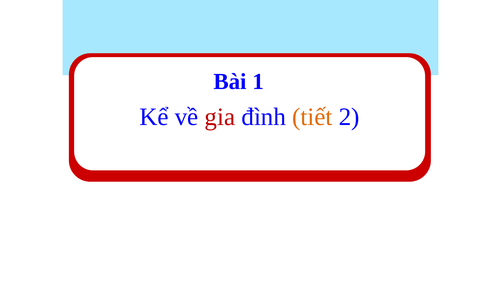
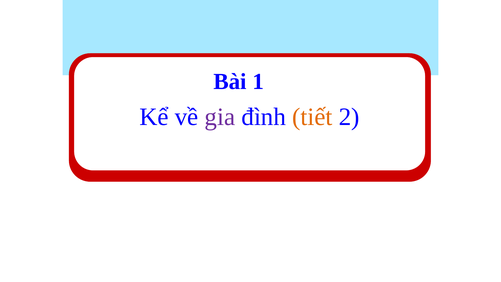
gia colour: red -> purple (220, 117)
